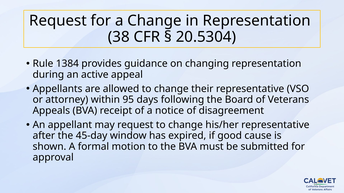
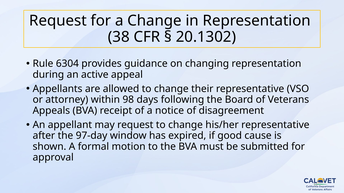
20.5304: 20.5304 -> 20.1302 (206, 37)
1384: 1384 -> 6304 (67, 64)
95: 95 -> 98 (128, 100)
45-day: 45-day -> 97-day (92, 136)
